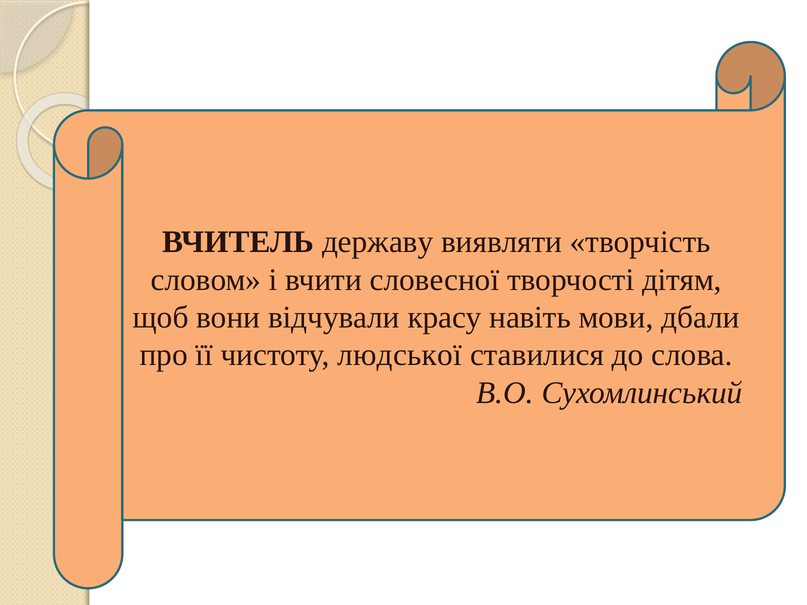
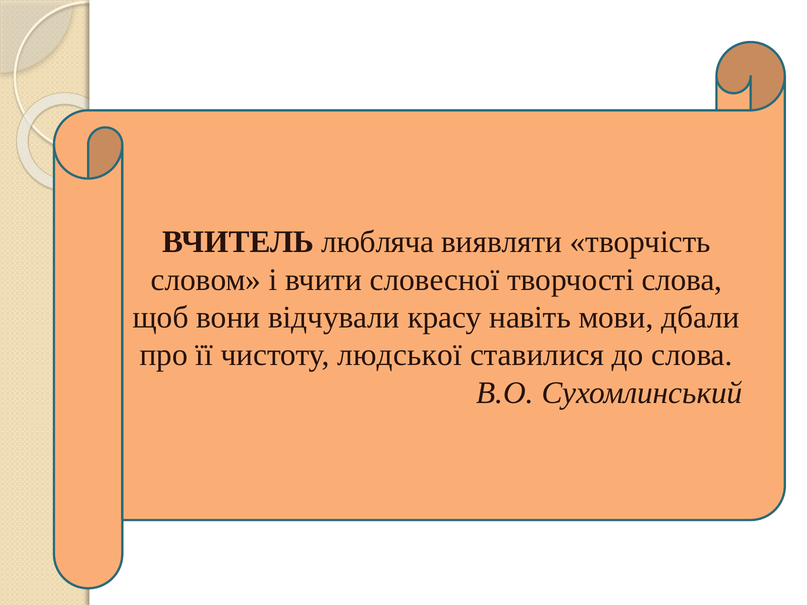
державу: державу -> любляча (378, 242)
творчості дітям: дітям -> слова (682, 280)
